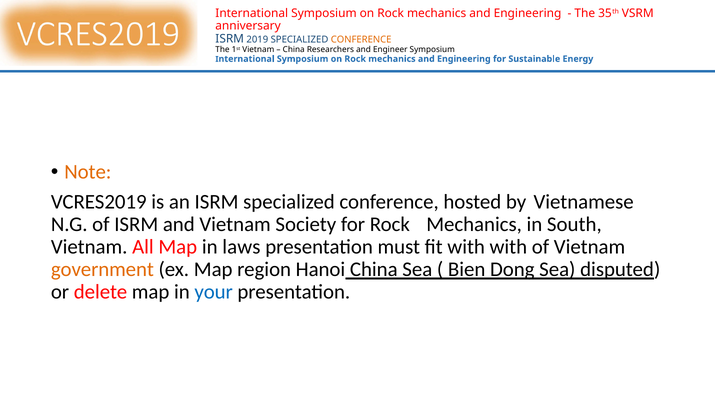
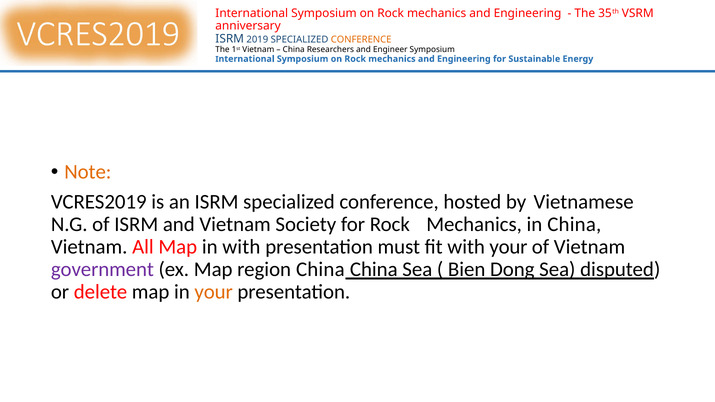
in South: South -> China (574, 225)
in laws: laws -> with (241, 247)
with with: with -> your (508, 247)
government colour: orange -> purple (102, 270)
region Hanoi: Hanoi -> China (320, 270)
your colour: blue -> orange (214, 292)
